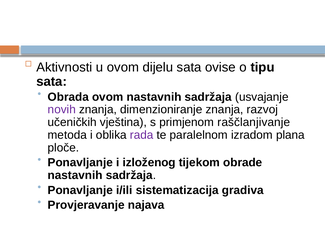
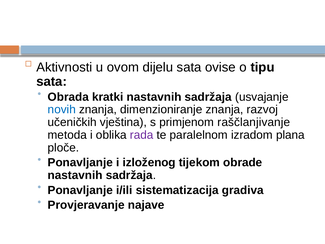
Obrada ovom: ovom -> kratki (108, 97)
novih colour: purple -> blue (62, 110)
najava: najava -> najave (146, 205)
